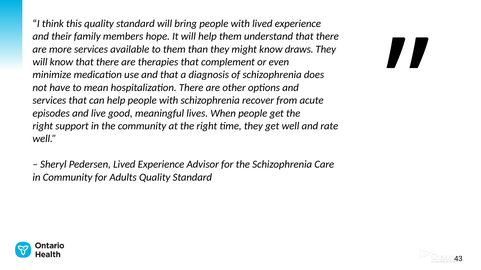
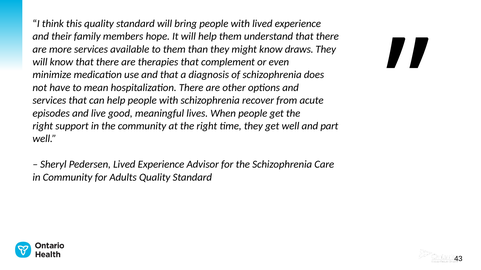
rate: rate -> part (329, 126)
